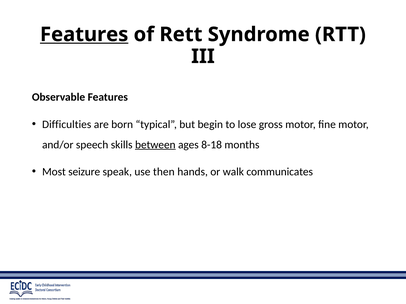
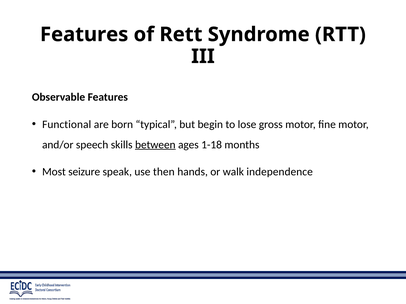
Features underline: present -> none (84, 35)
Difficulties: Difficulties -> Functional (67, 125)
8-18: 8-18 -> 1-18 (212, 145)
communicates: communicates -> independence (280, 172)
